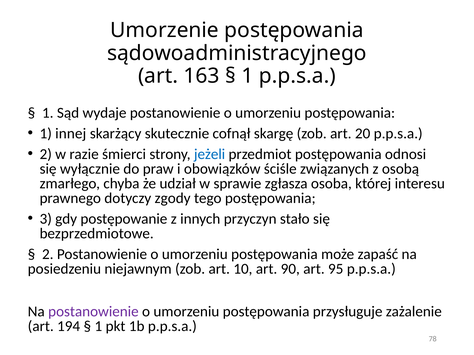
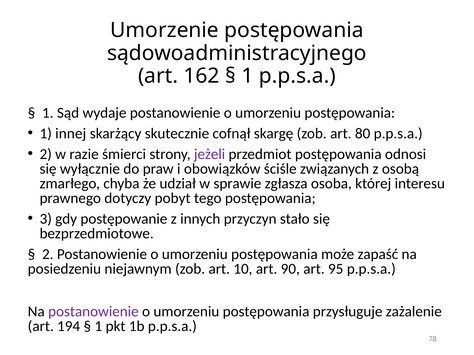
163: 163 -> 162 (202, 76)
20: 20 -> 80 (363, 134)
jeżeli colour: blue -> purple (210, 154)
zgody: zgody -> pobyt (173, 198)
